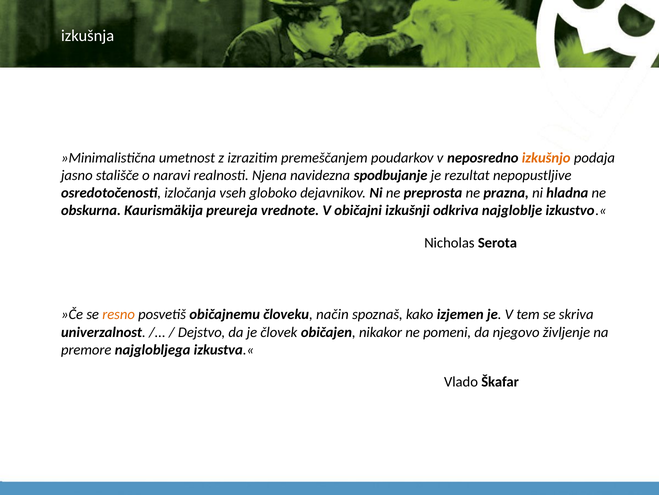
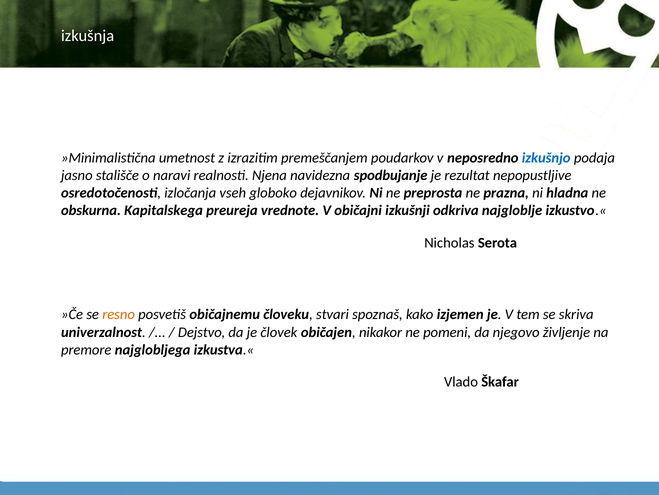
izkušnjo colour: orange -> blue (546, 157)
Kaurismäkija: Kaurismäkija -> Kapitalskega (164, 210)
način: način -> stvari (333, 314)
